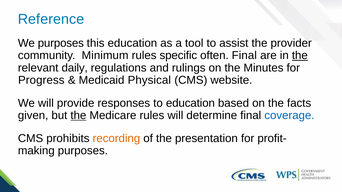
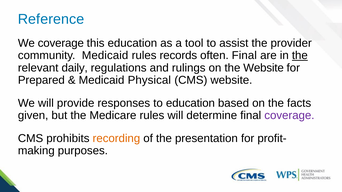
We purposes: purposes -> coverage (61, 43)
community Minimum: Minimum -> Medicaid (105, 56)
specific: specific -> records (178, 56)
the Minutes: Minutes -> Website (264, 68)
Progress: Progress -> Prepared (41, 80)
the underline: present -> none (78, 116)
coverage colour: blue -> purple (289, 116)
